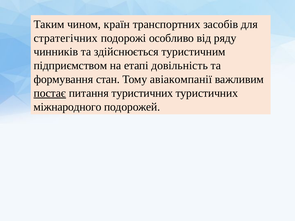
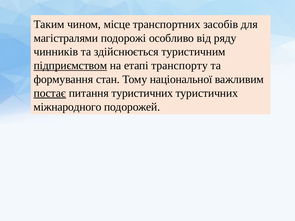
країн: країн -> місце (117, 24)
стратегічних: стратегічних -> магістралями (66, 38)
підприємством underline: none -> present (70, 66)
довільність: довільність -> транспорту (180, 66)
авіакомпанії: авіакомпанії -> національної (181, 79)
